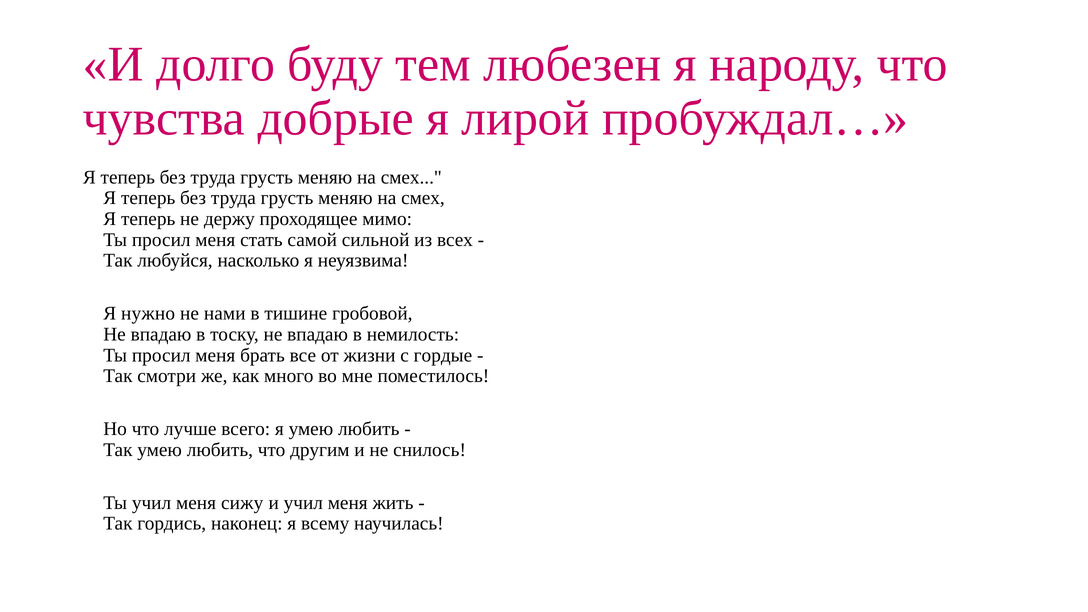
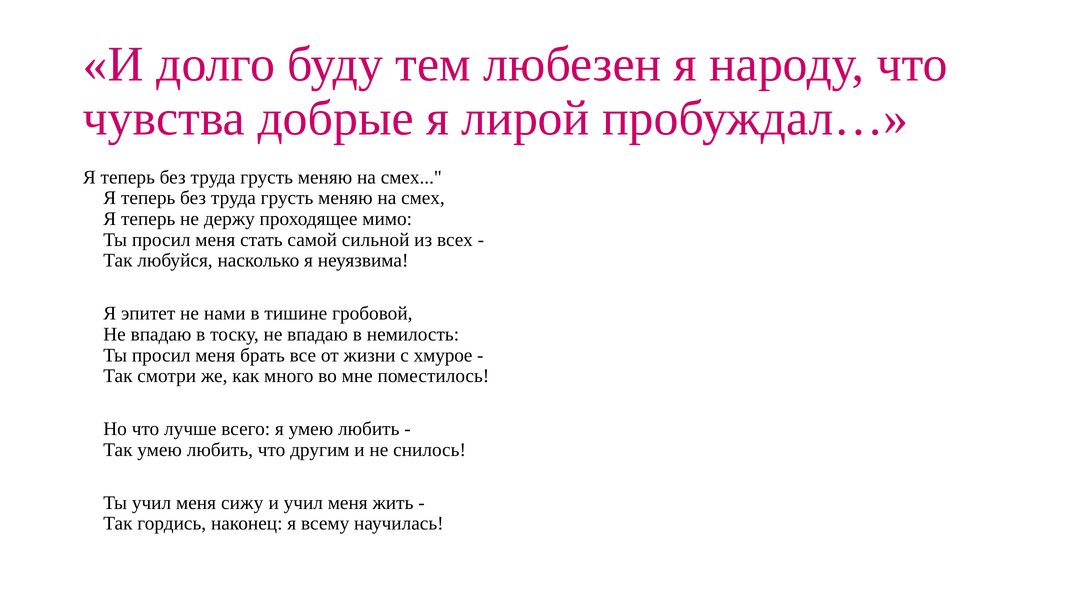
нужно: нужно -> эпитет (148, 314)
гордые: гордые -> хмурое (443, 355)
